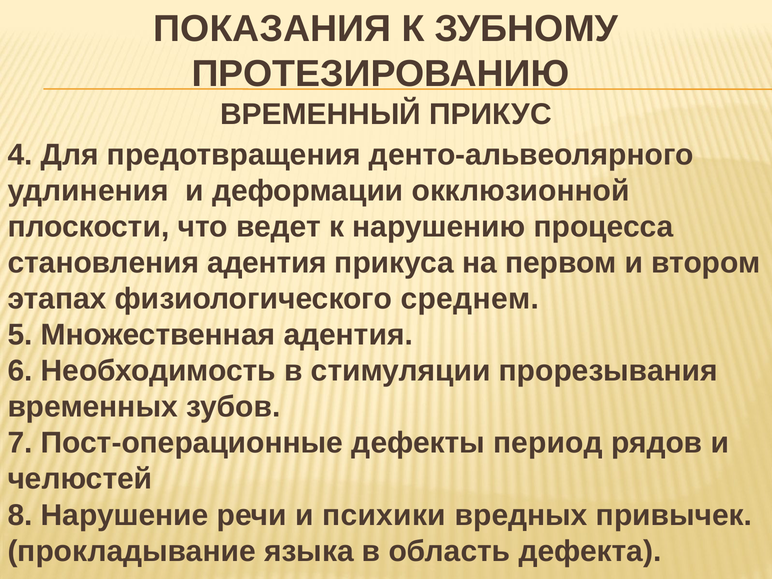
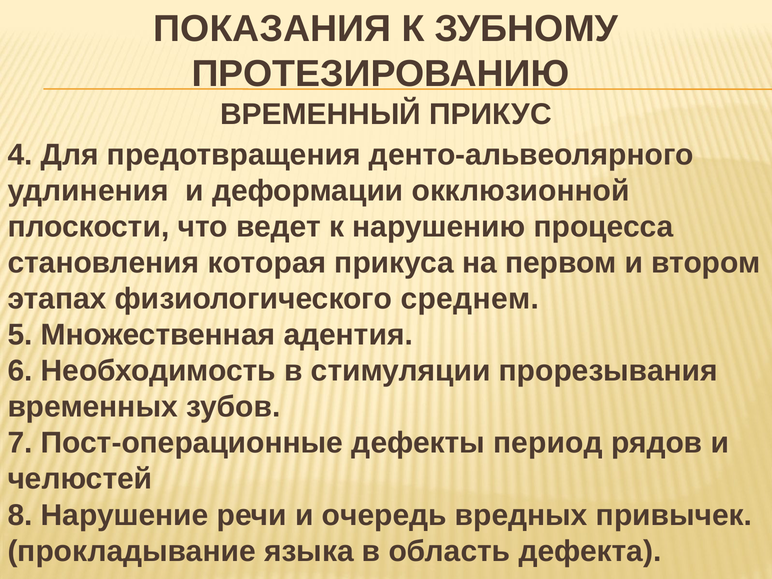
становления адентия: адентия -> которая (267, 263)
психики: психики -> очередь (384, 515)
